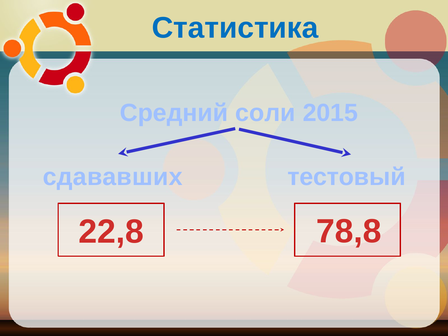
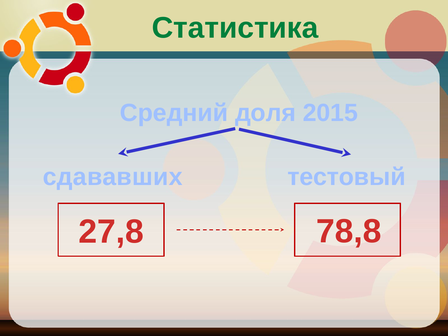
Статистика colour: blue -> green (235, 28)
соли: соли -> доля (265, 113)
22,8: 22,8 -> 27,8 (111, 232)
